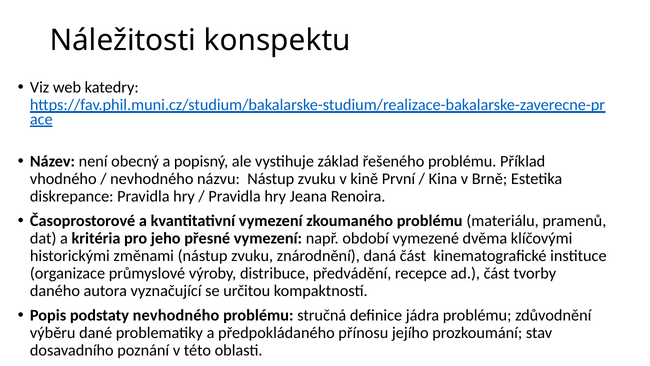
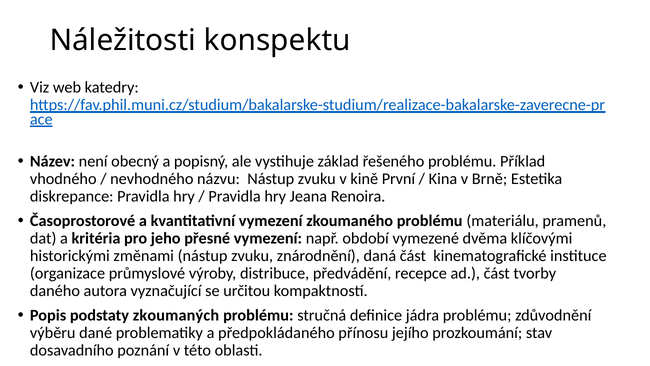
podstaty nevhodného: nevhodného -> zkoumaných (176, 315)
